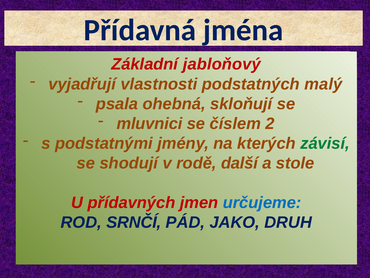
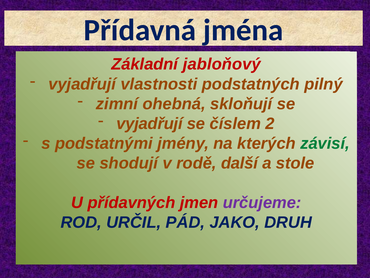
malý: malý -> pilný (323, 84)
psala: psala -> zimní (117, 104)
mluvnici: mluvnici -> vyjadřují (149, 123)
určujeme colour: blue -> purple (262, 202)
SRNČÍ: SRNČÍ -> URČIL (134, 222)
